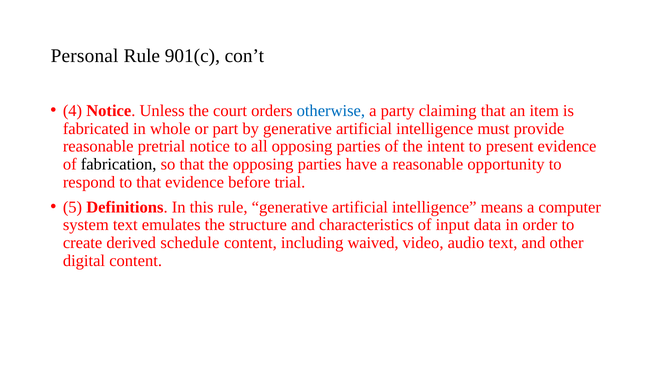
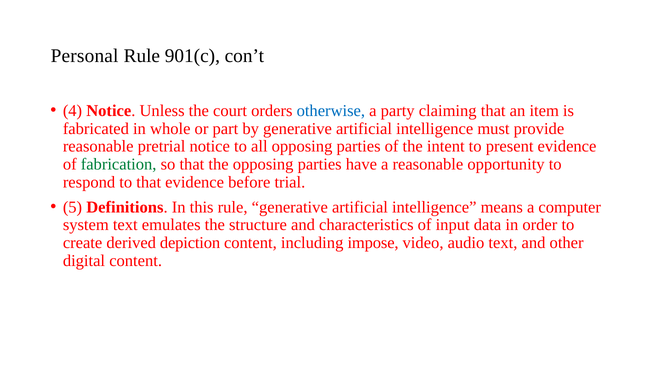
fabrication colour: black -> green (119, 164)
schedule: schedule -> depiction (190, 242)
waived: waived -> impose (373, 242)
